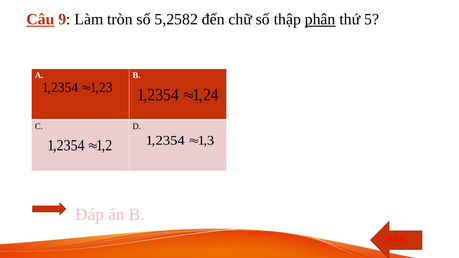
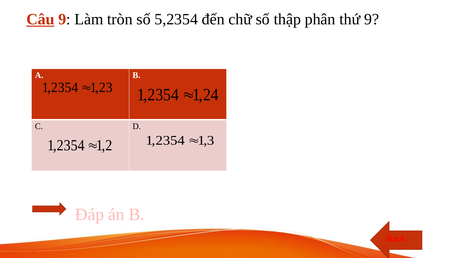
5,2582: 5,2582 -> 5,2354 (176, 19)
phân underline: present -> none (320, 19)
thứ 5: 5 -> 9 (372, 19)
